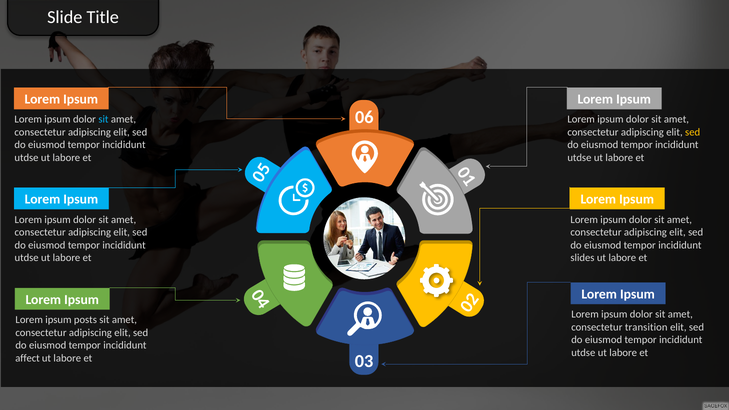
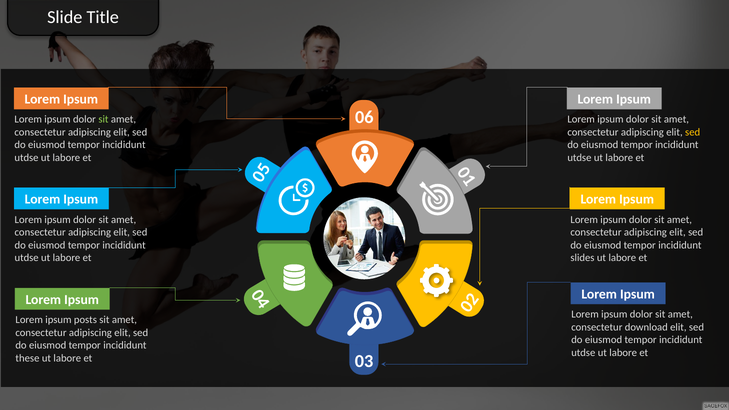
sit colour: light blue -> light green (103, 119)
transition: transition -> download (646, 327)
affect: affect -> these (27, 358)
